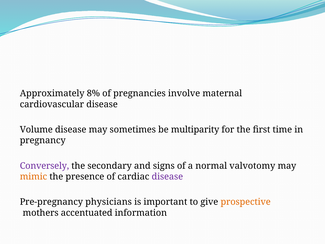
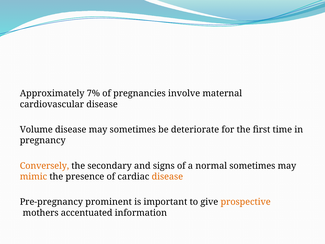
8%: 8% -> 7% (93, 93)
multiparity: multiparity -> deteriorate (195, 130)
Conversely colour: purple -> orange (44, 166)
normal valvotomy: valvotomy -> sometimes (252, 166)
disease colour: purple -> orange (167, 176)
physicians: physicians -> prominent (109, 202)
